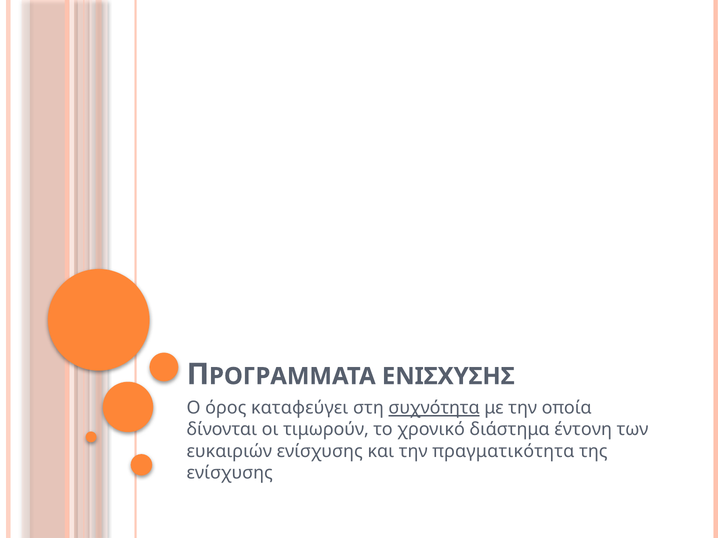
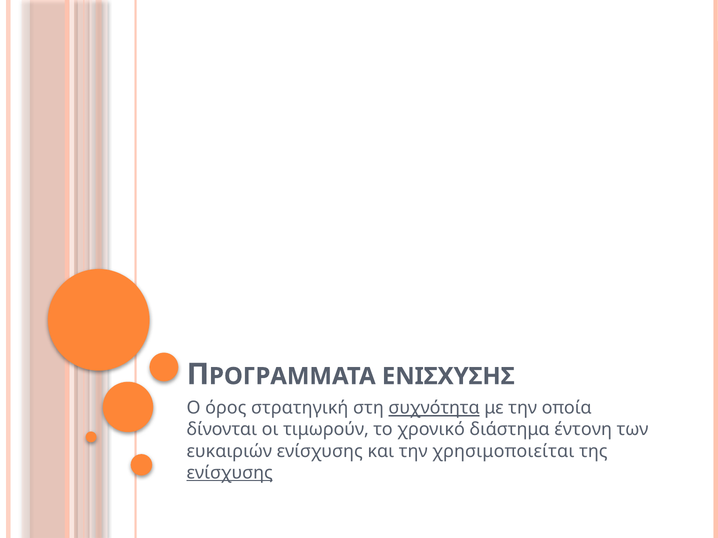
καταφεύγει: καταφεύγει -> στρατηγική (300, 408)
πραγματικότητα: πραγματικότητα -> χρησιμοποιείται (503, 452)
ενίσχυσης underline: none -> present (230, 473)
